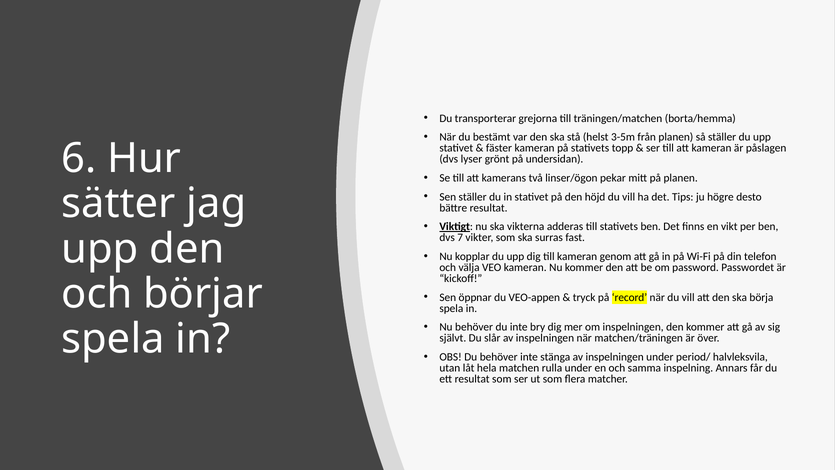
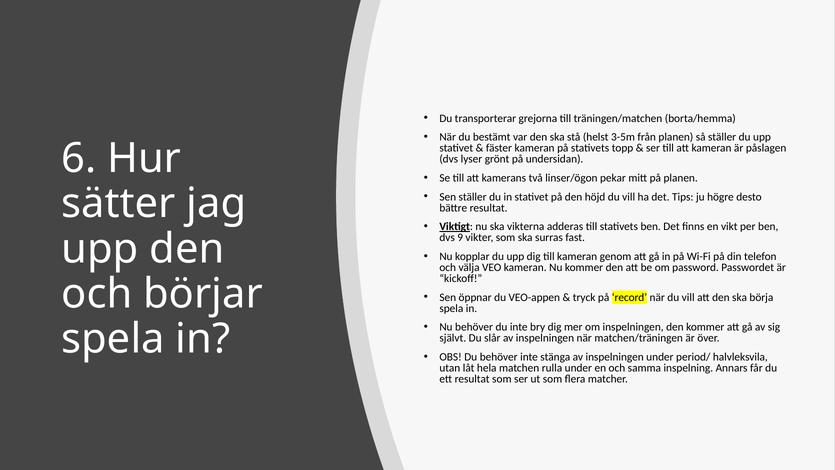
7: 7 -> 9 (460, 237)
